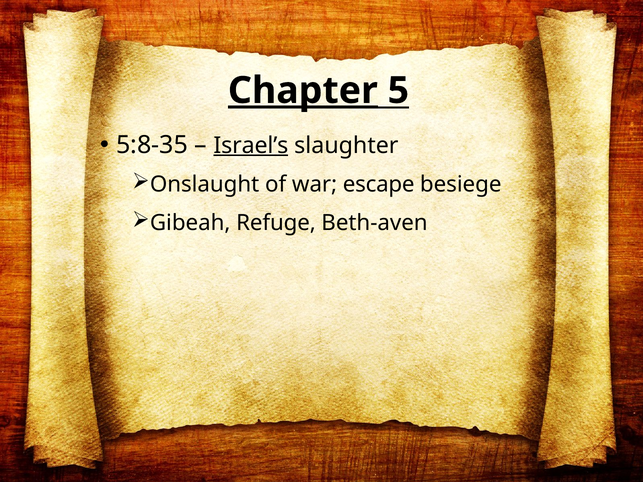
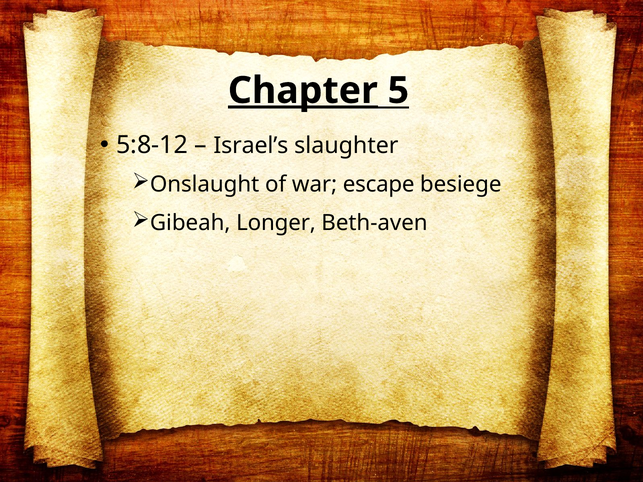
5:8-35: 5:8-35 -> 5:8-12 (152, 145)
Israel’s underline: present -> none (251, 145)
Refuge: Refuge -> Longer (276, 223)
